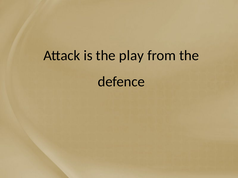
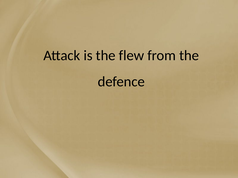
play: play -> flew (131, 56)
